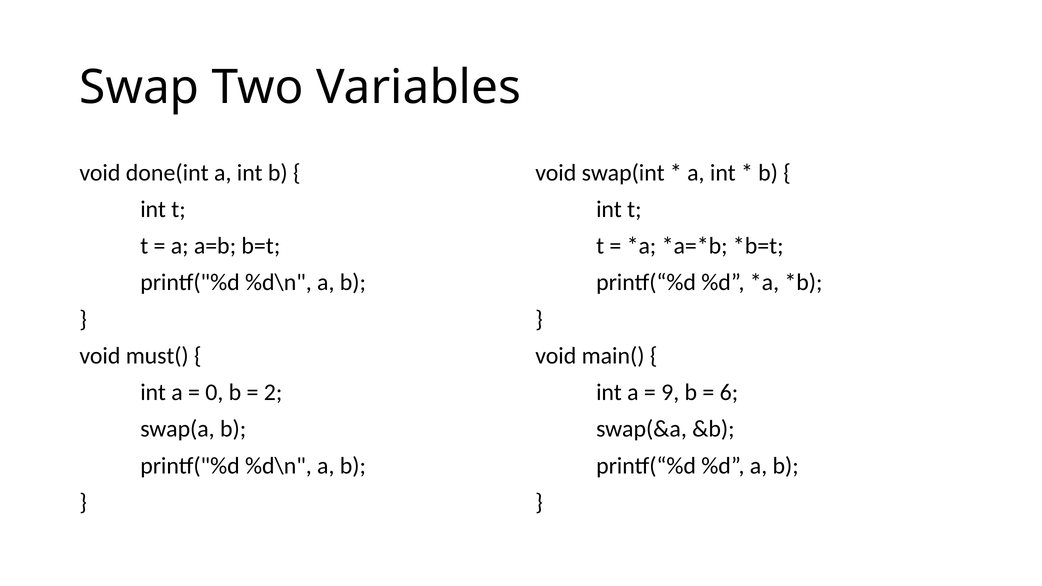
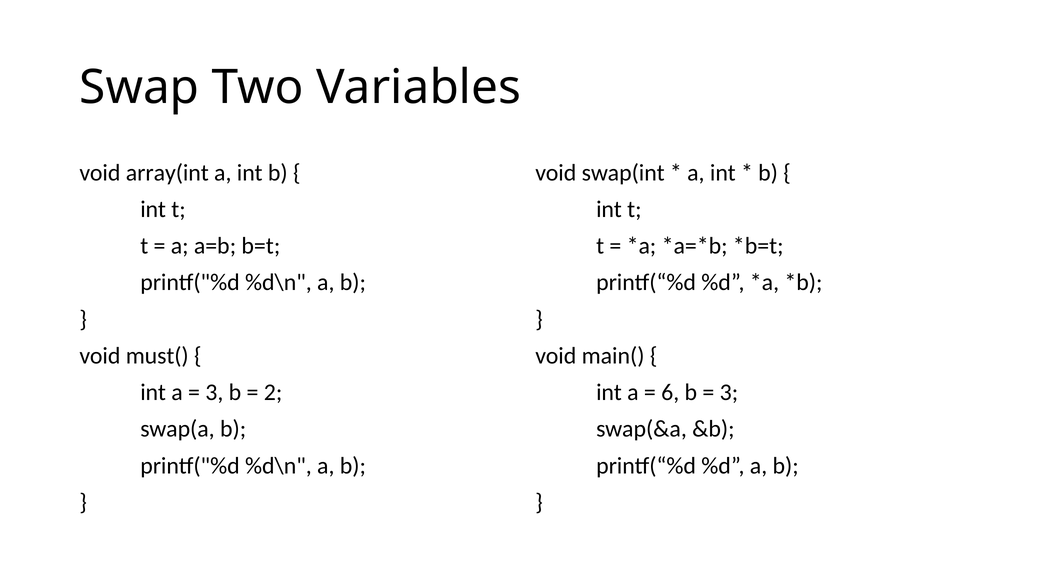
done(int: done(int -> array(int (167, 173)
0: 0 -> 3 (214, 393)
9: 9 -> 6 (670, 393)
6: 6 -> 3 (729, 393)
